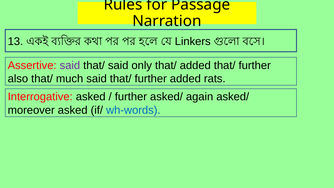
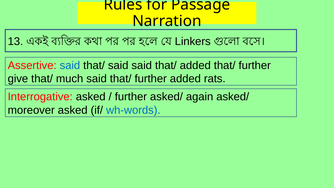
said colour: purple -> blue (70, 65)
said only: only -> said (142, 65)
also: also -> give (18, 79)
